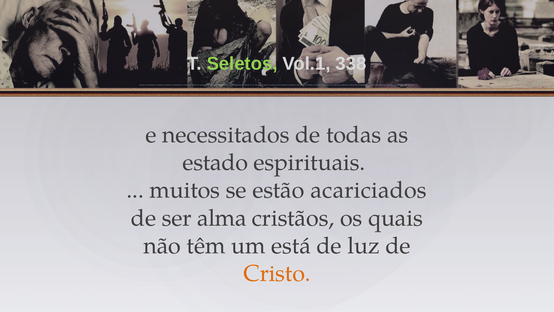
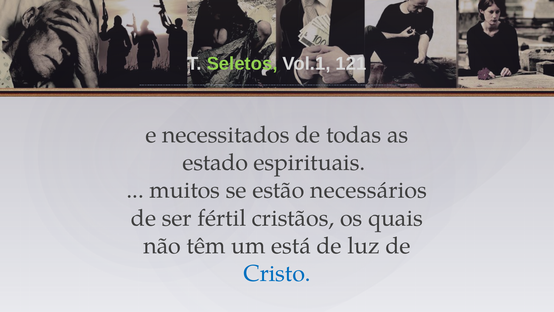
338: 338 -> 121 (351, 64)
acariciados: acariciados -> necessários (369, 190)
alma: alma -> fértil (222, 218)
Cristo colour: orange -> blue (277, 273)
